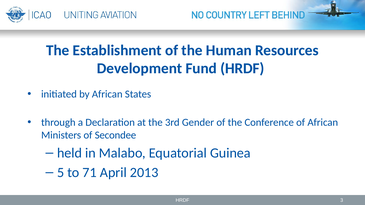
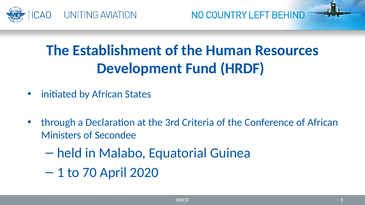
Gender: Gender -> Criteria (198, 123)
5: 5 -> 1 (61, 173)
71: 71 -> 70 (90, 173)
2013: 2013 -> 2020 (144, 173)
